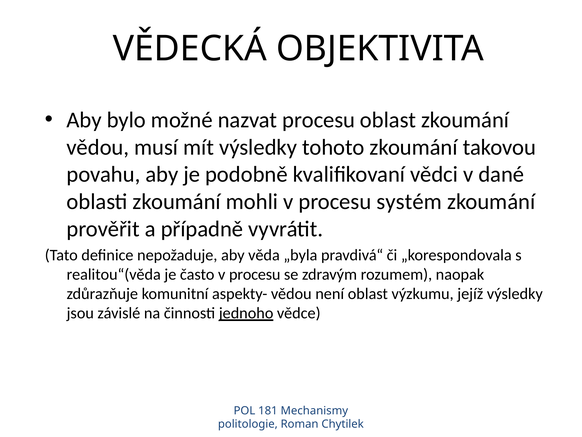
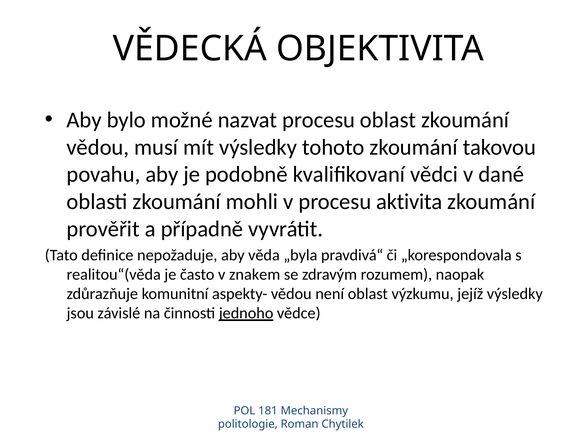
systém: systém -> aktivita (409, 201)
často v procesu: procesu -> znakem (255, 274)
